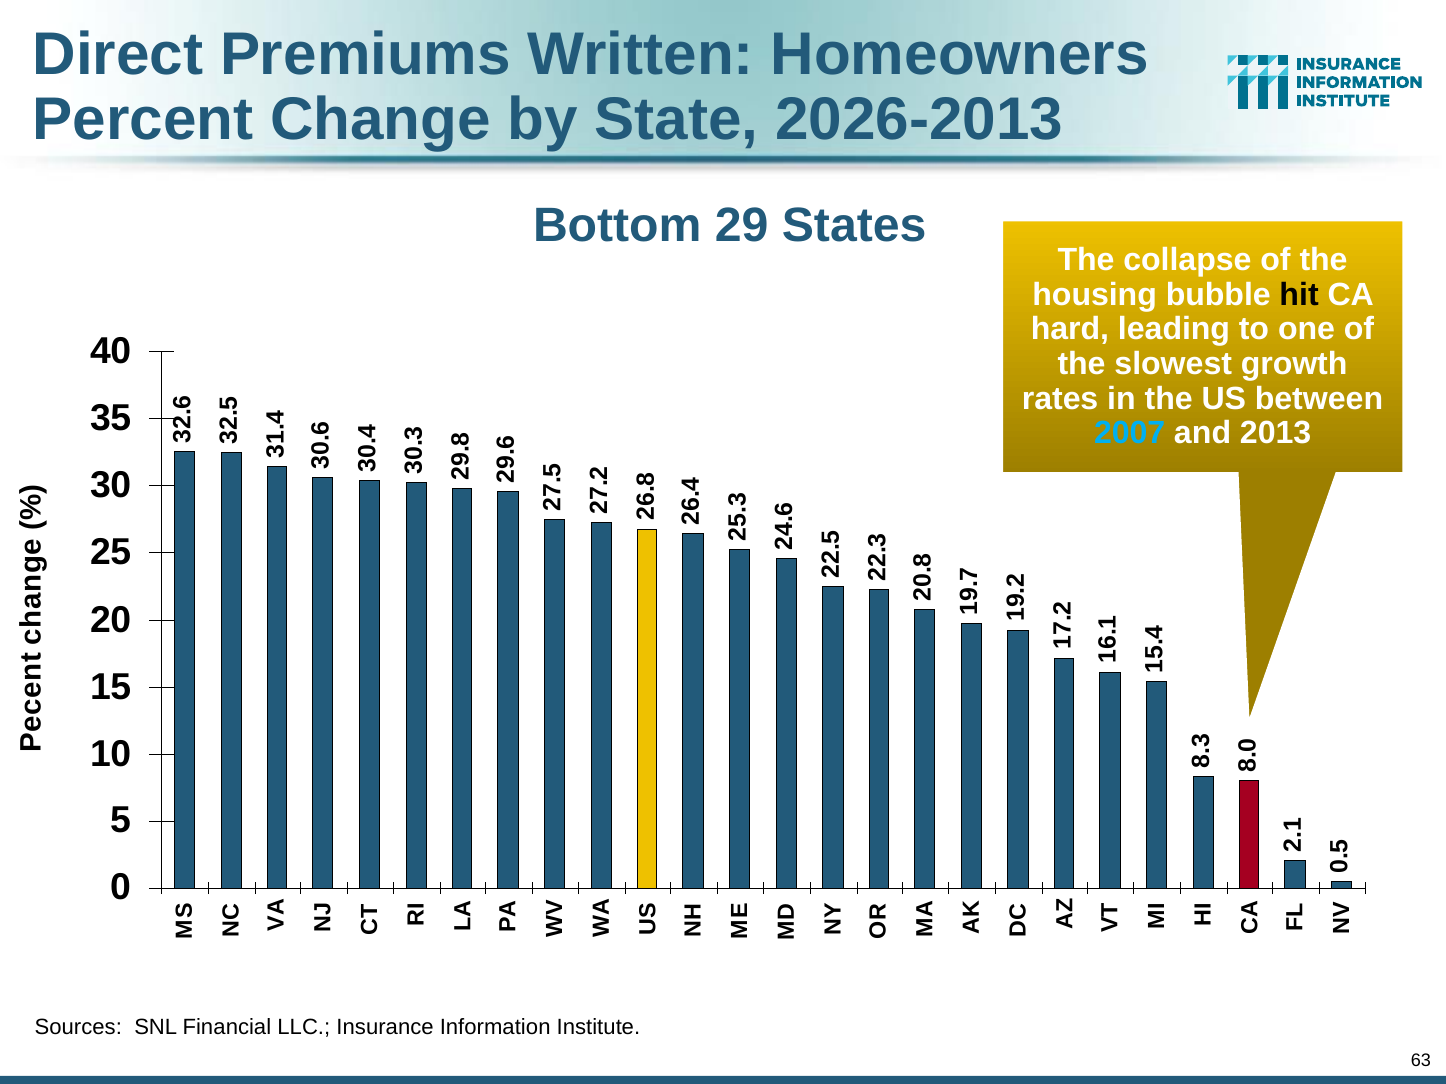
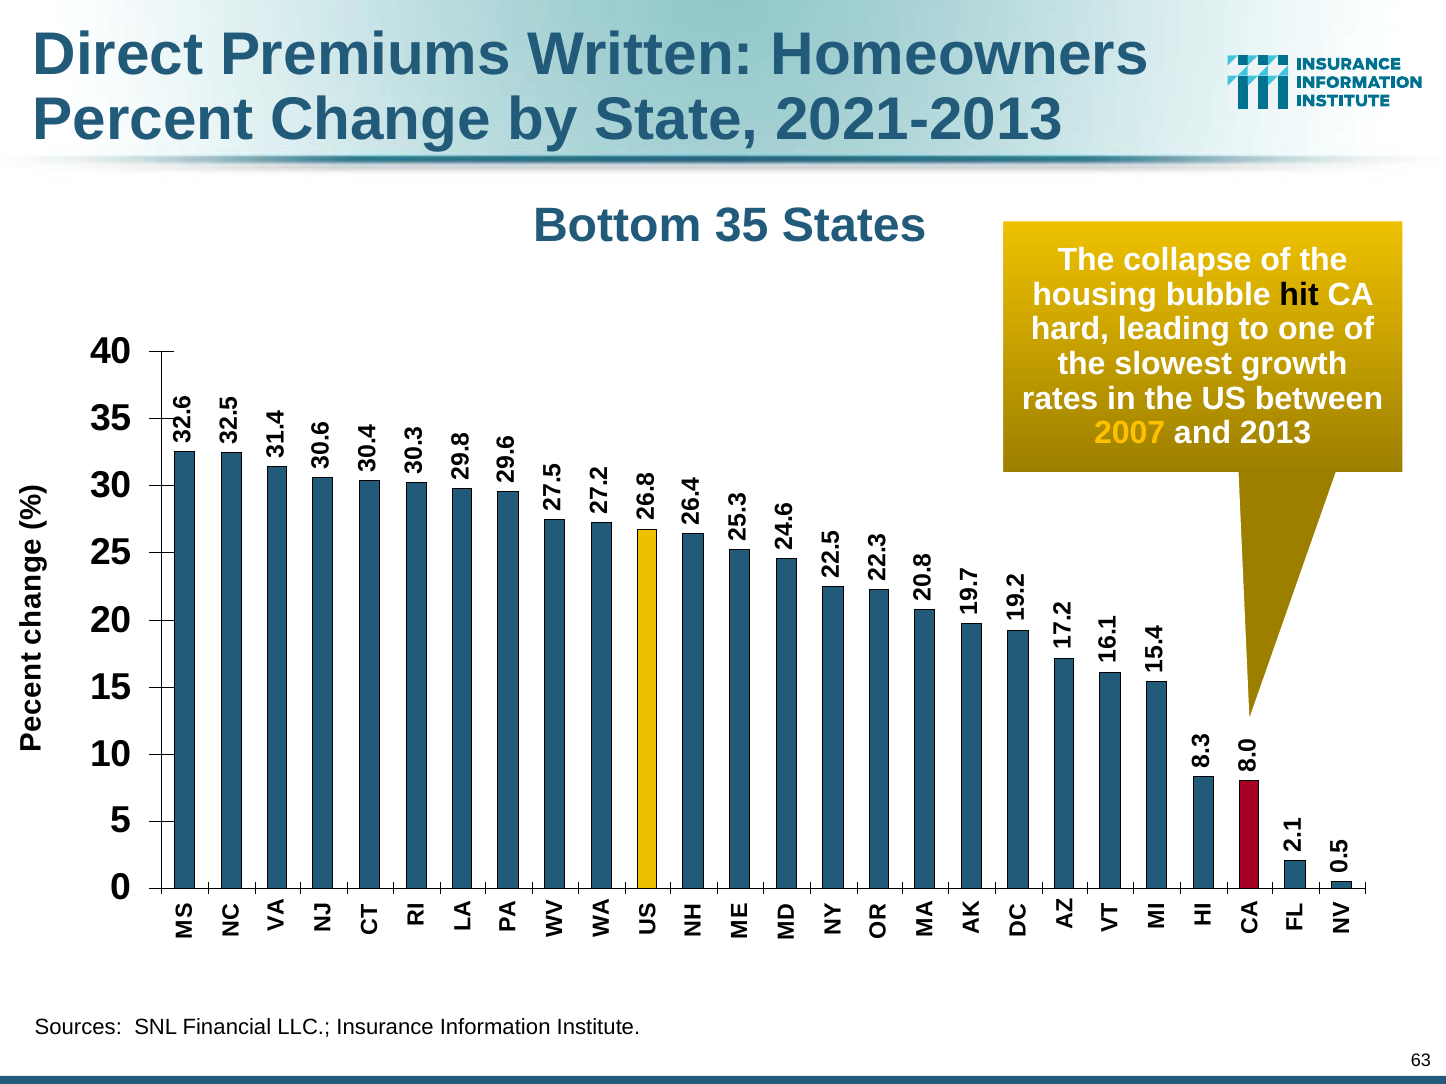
2026-2013: 2026-2013 -> 2021-2013 (919, 120)
Bottom 29: 29 -> 35 (742, 226)
2007 colour: light blue -> yellow (1130, 433)
